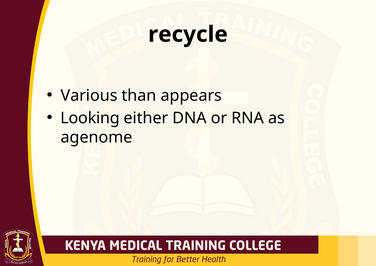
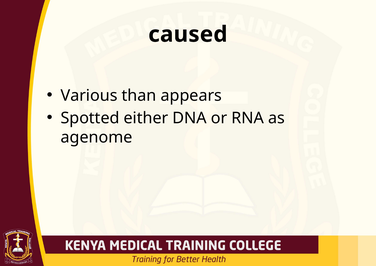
recycle: recycle -> caused (188, 34)
Looking: Looking -> Spotted (90, 118)
